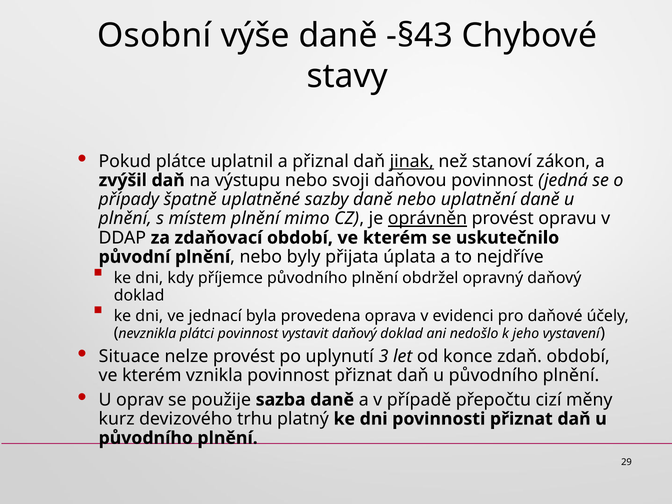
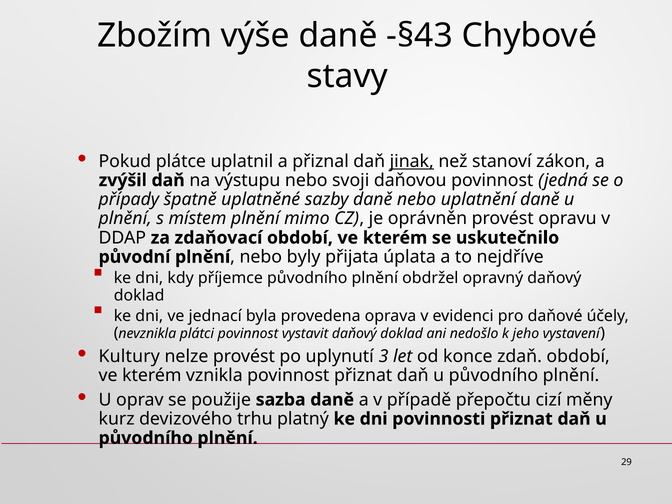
Osobní: Osobní -> Zbožím (155, 36)
oprávněn underline: present -> none (428, 219)
Situace: Situace -> Kultury (129, 356)
